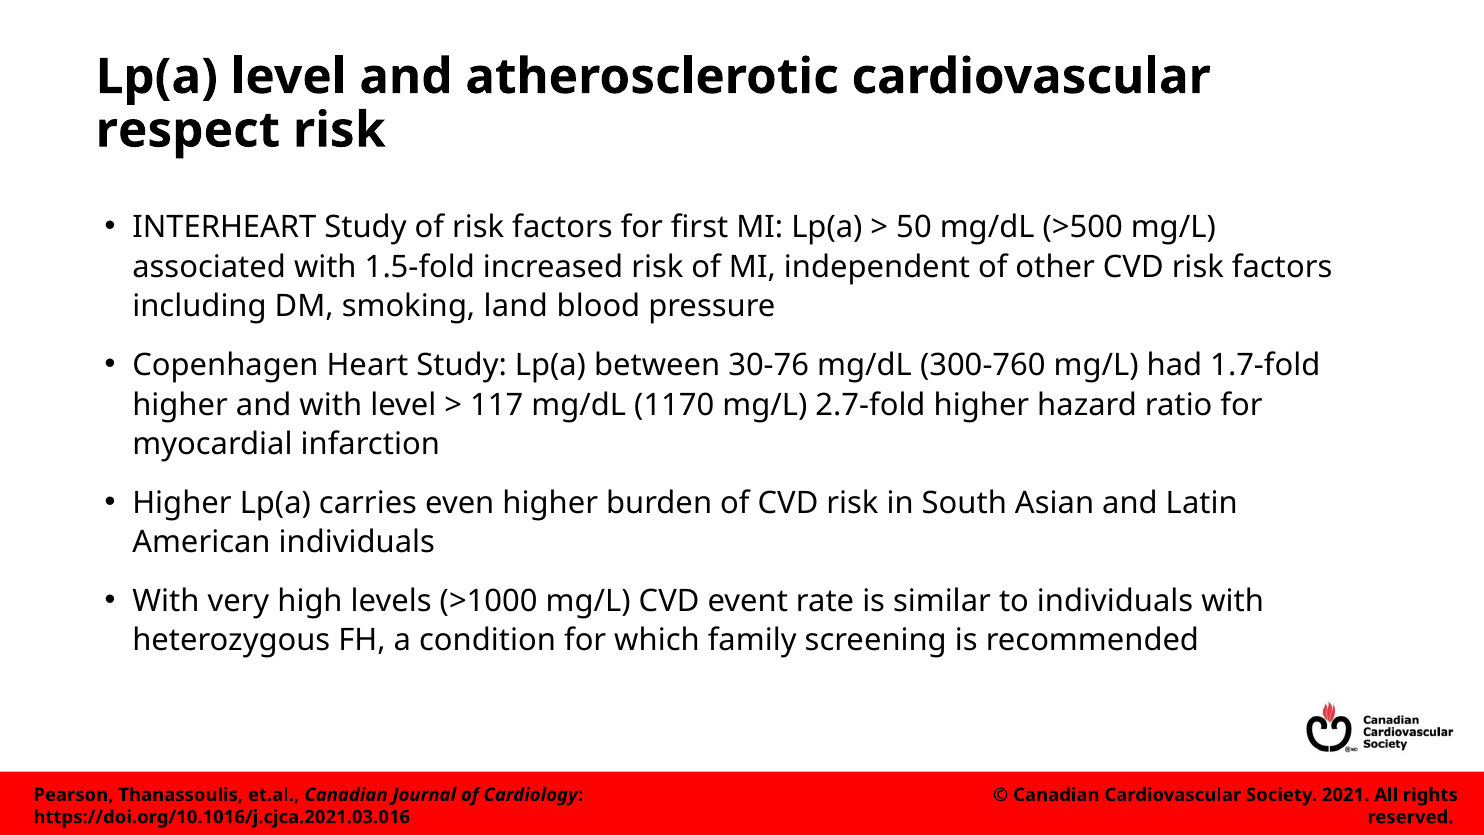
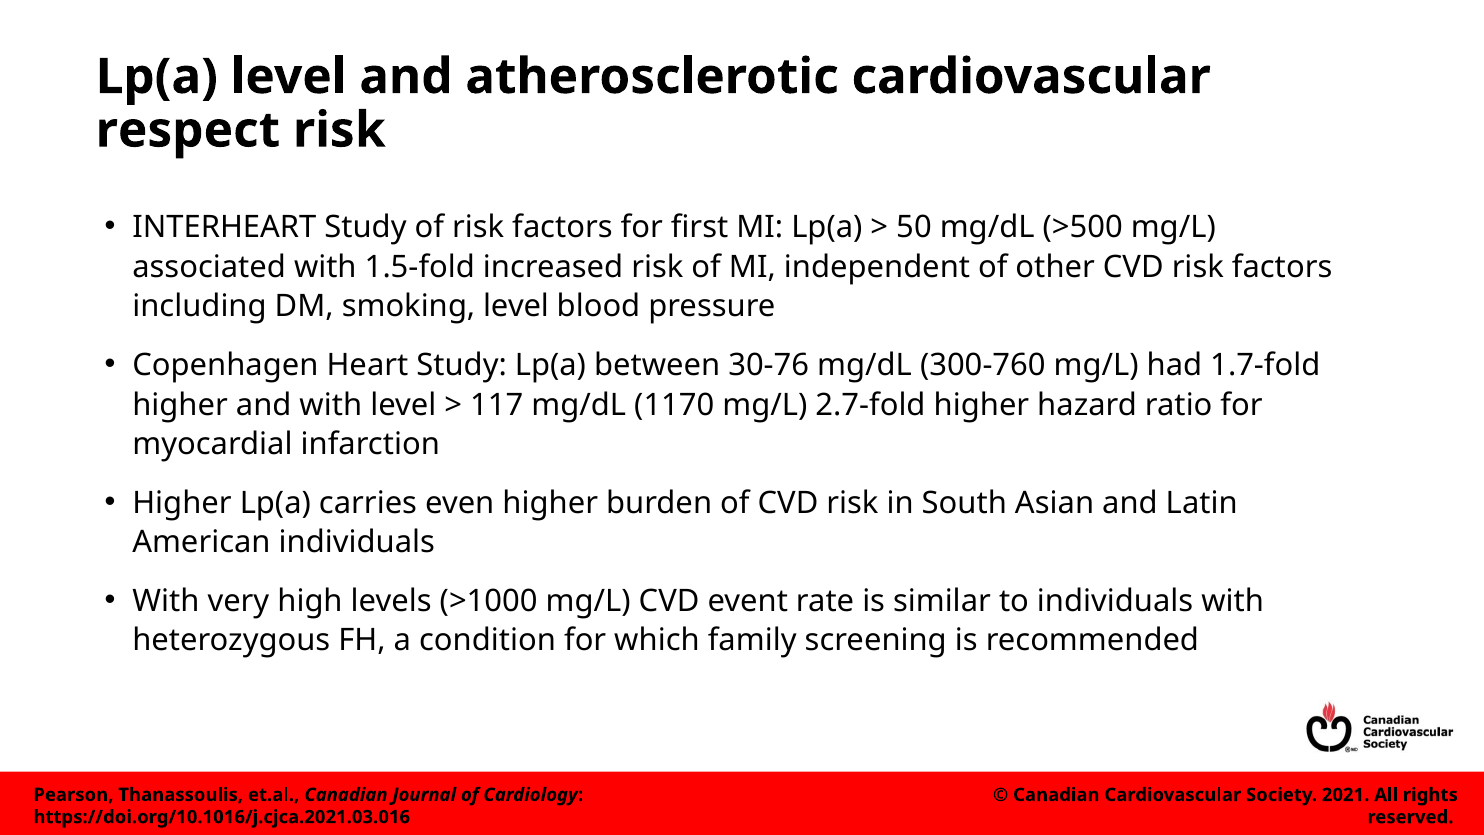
smoking land: land -> level (516, 307)
